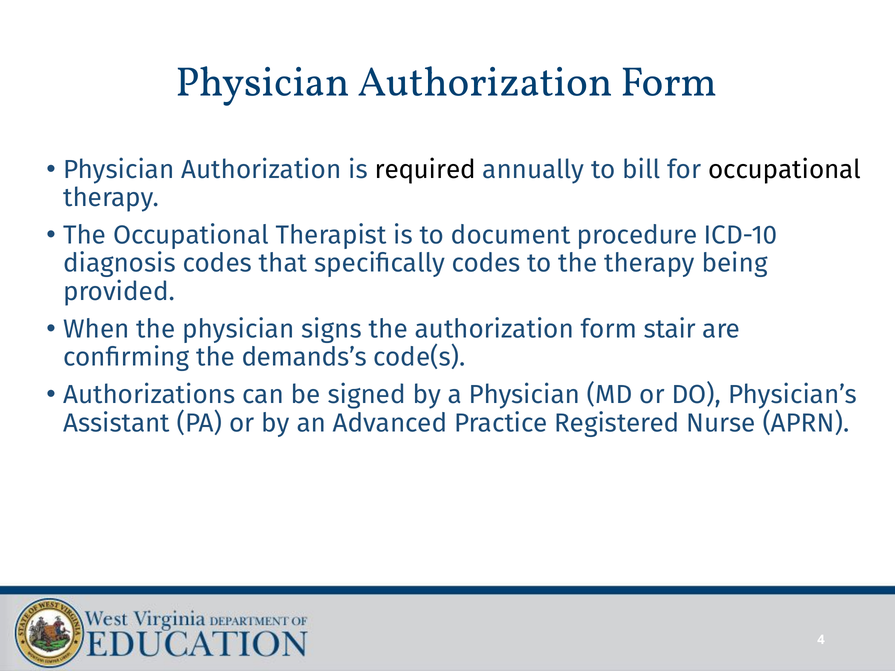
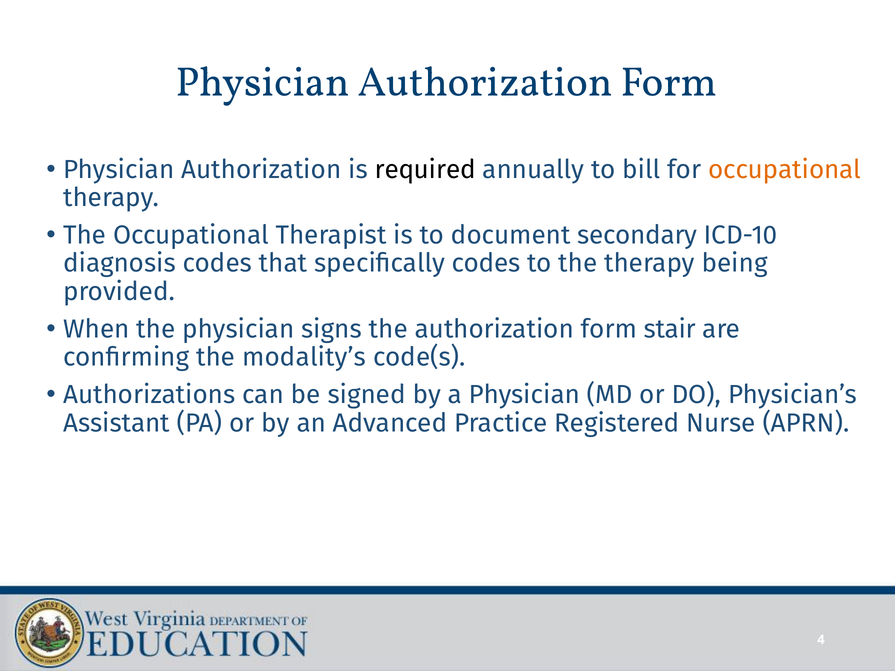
occupational colour: black -> orange (785, 170)
procedure: procedure -> secondary (637, 235)
demands’s: demands’s -> modality’s (304, 357)
